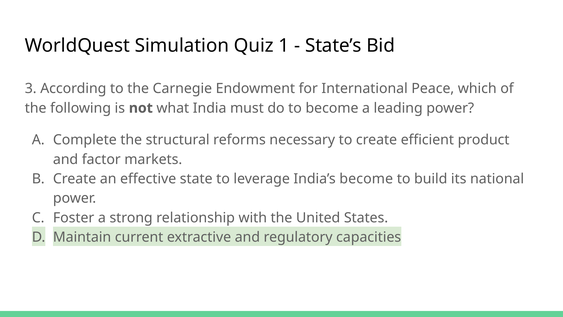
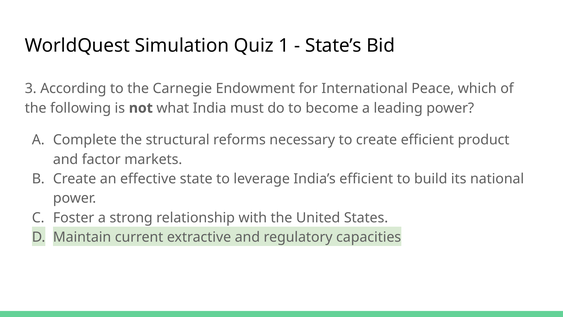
India’s become: become -> efficient (366, 179)
